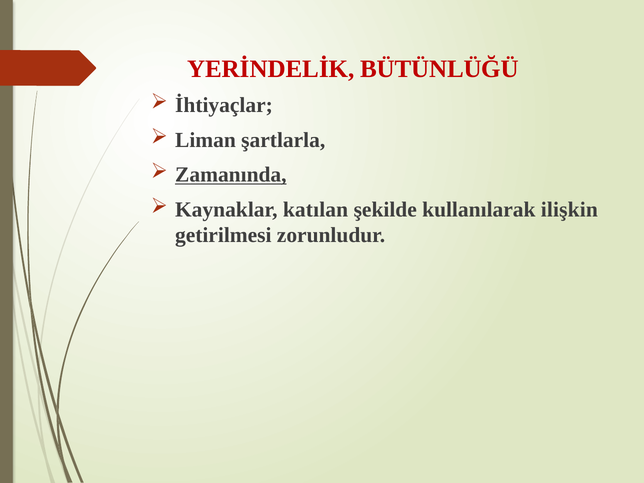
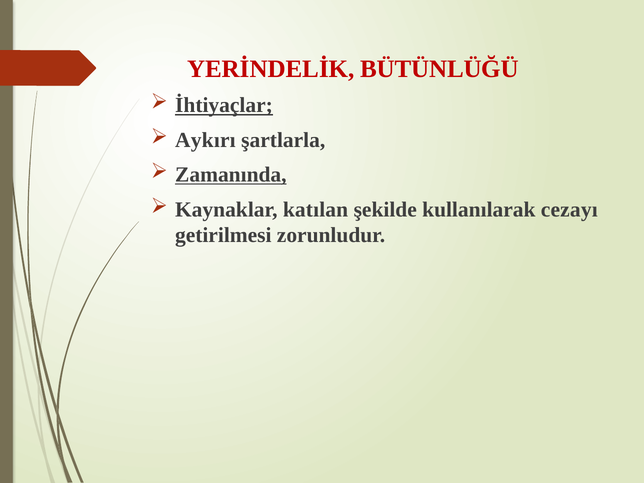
İhtiyaçlar underline: none -> present (224, 105)
Liman: Liman -> Aykırı (205, 140)
ilişkin: ilişkin -> cezayı (569, 210)
